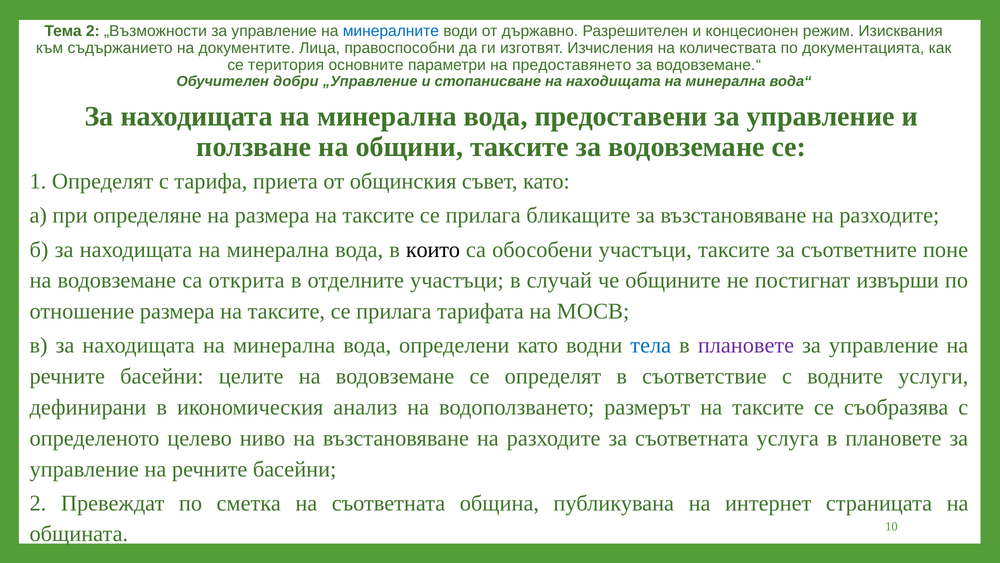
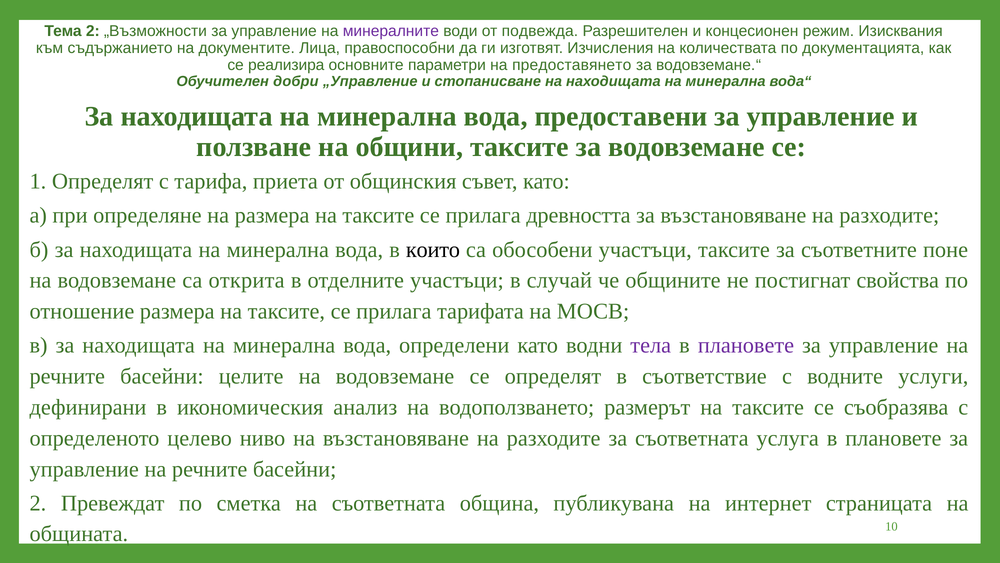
минералните colour: blue -> purple (391, 31)
държавно: държавно -> подвежда (540, 31)
територия: територия -> реализира (286, 65)
бликащите: бликащите -> древността (578, 215)
извърши: извърши -> свойства (898, 280)
тела colour: blue -> purple (651, 345)
